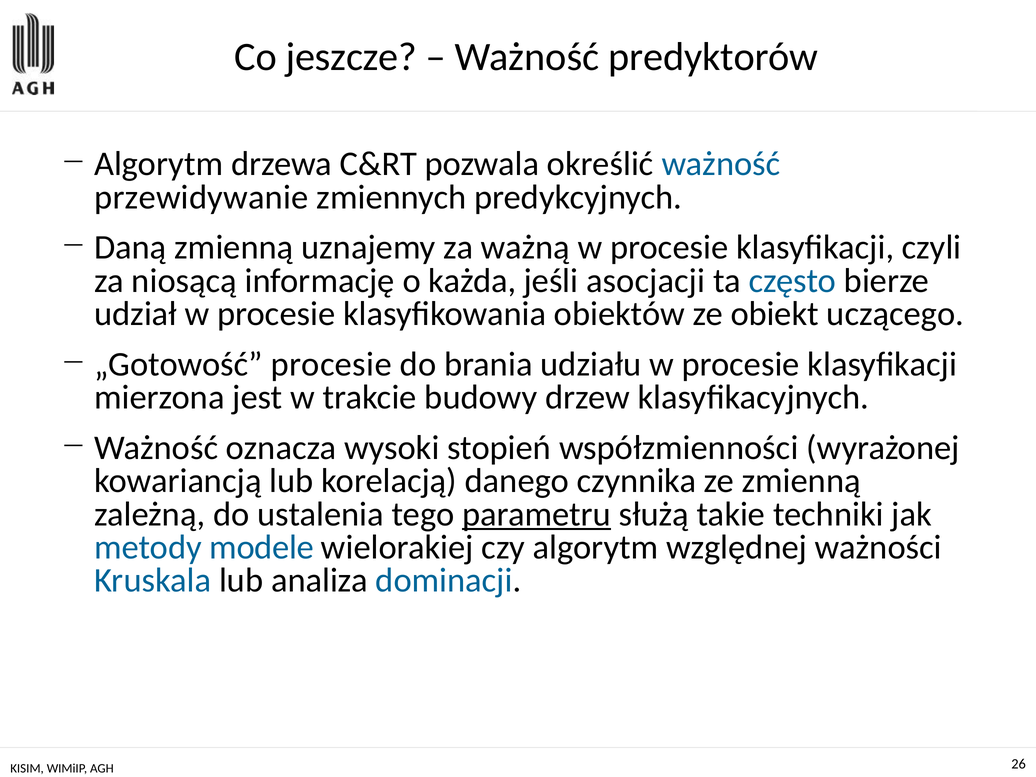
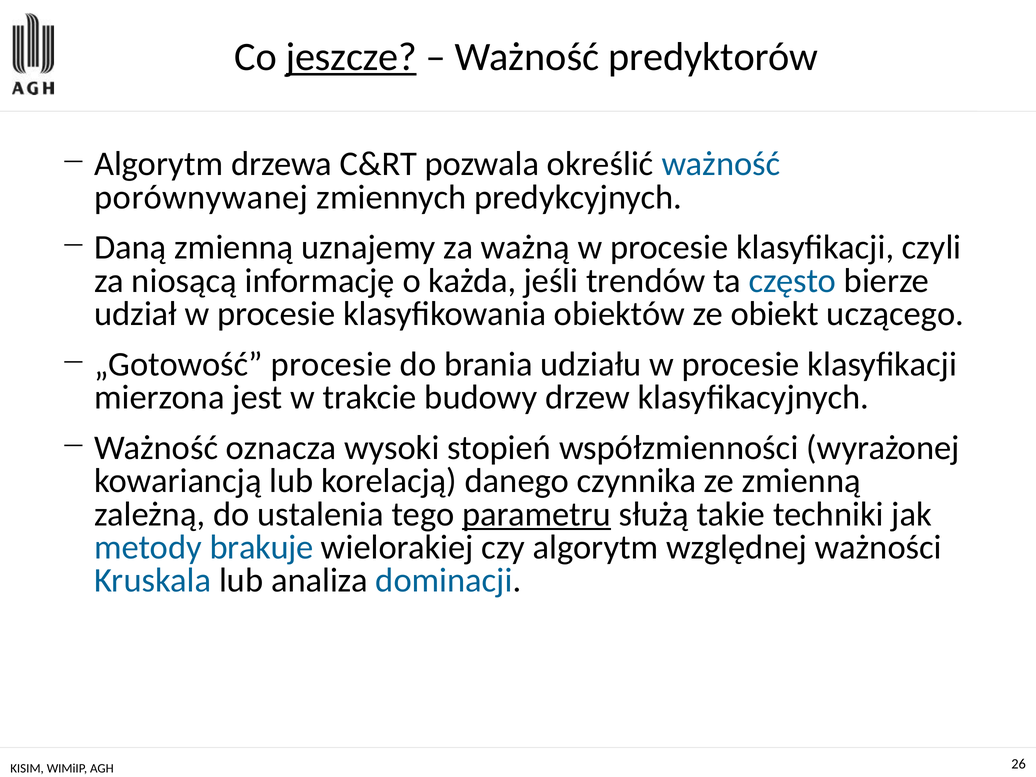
jeszcze underline: none -> present (351, 57)
przewidywanie: przewidywanie -> porównywanej (201, 197)
asocjacji: asocjacji -> trendów (646, 281)
modele: modele -> brakuje (262, 547)
